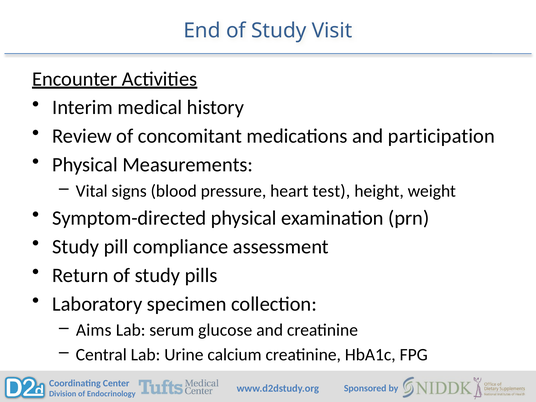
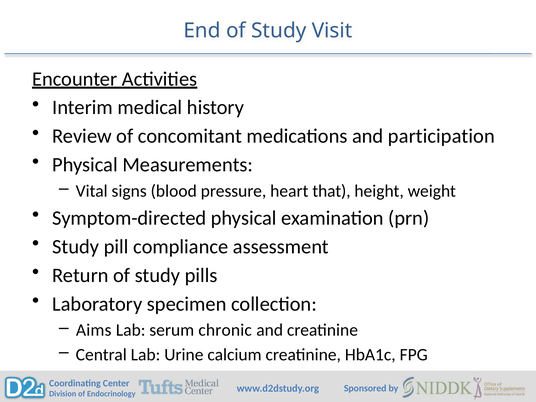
test: test -> that (331, 191)
glucose: glucose -> chronic (225, 330)
